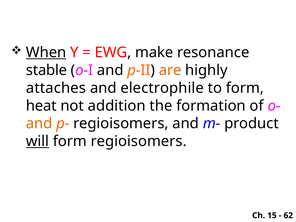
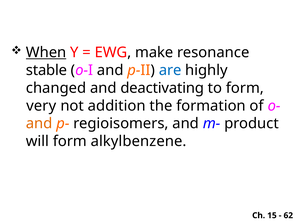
are colour: orange -> blue (170, 70)
attaches: attaches -> changed (56, 88)
electrophile: electrophile -> deactivating (162, 88)
heat: heat -> very (41, 106)
will underline: present -> none (37, 141)
form regioisomers: regioisomers -> alkylbenzene (139, 141)
